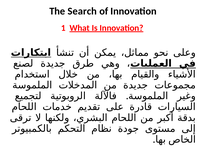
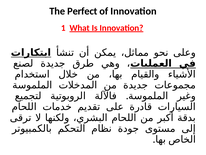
Search: Search -> Perfect (82, 11)
